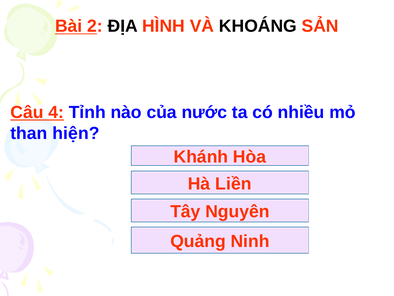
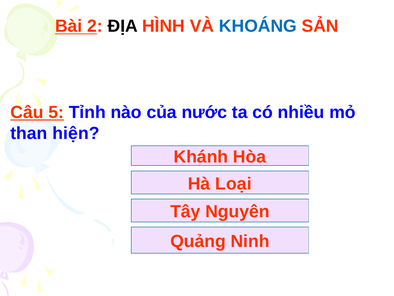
KHOÁNG colour: black -> blue (258, 26)
4: 4 -> 5 (56, 112)
Liền: Liền -> Loại (233, 183)
